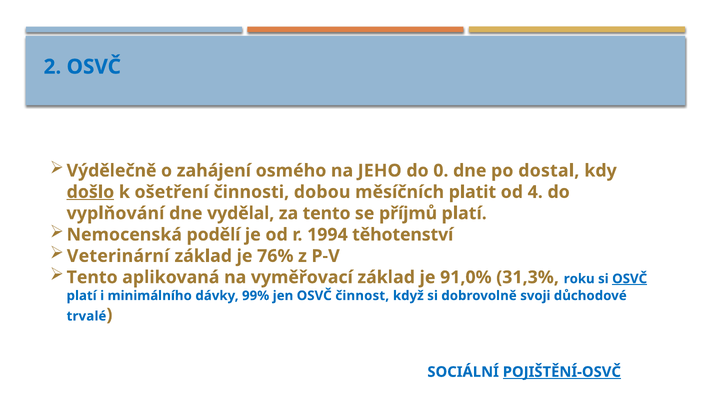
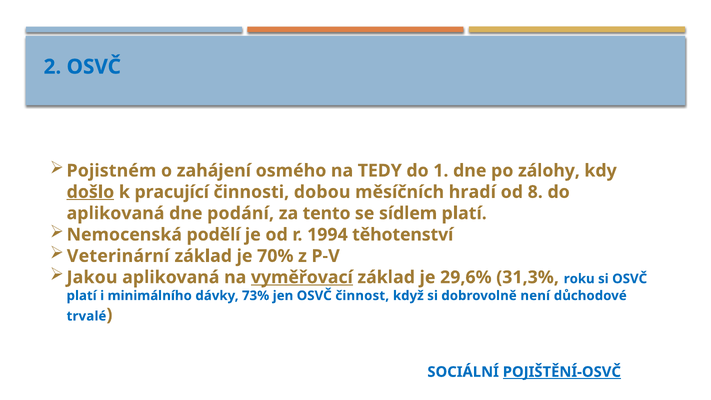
Výdělečně: Výdělečně -> Pojistném (111, 171)
JEHO: JEHO -> TEDY (380, 171)
0: 0 -> 1 (441, 171)
dostal: dostal -> zálohy (549, 171)
ošetření: ošetření -> pracující (172, 192)
platit: platit -> hradí (472, 192)
4: 4 -> 8 (535, 192)
vyplňování: vyplňování -> aplikovaná (116, 213)
vydělal: vydělal -> podání (241, 213)
příjmů: příjmů -> sídlem (408, 213)
76%: 76% -> 70% (275, 256)
Tento: Tento -> Jakou (92, 277)
vyměřovací underline: none -> present (302, 277)
91,0%: 91,0% -> 29,6% (466, 277)
OSVČ underline: present -> none (630, 279)
99%: 99% -> 73% (256, 296)
svoji: svoji -> není (535, 296)
